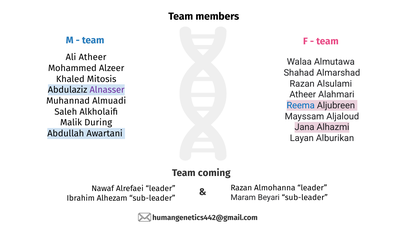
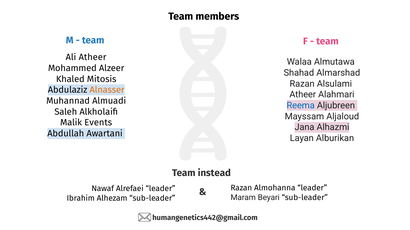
Alnasser colour: purple -> orange (107, 90)
During: During -> Events (98, 123)
coming: coming -> instead (214, 174)
